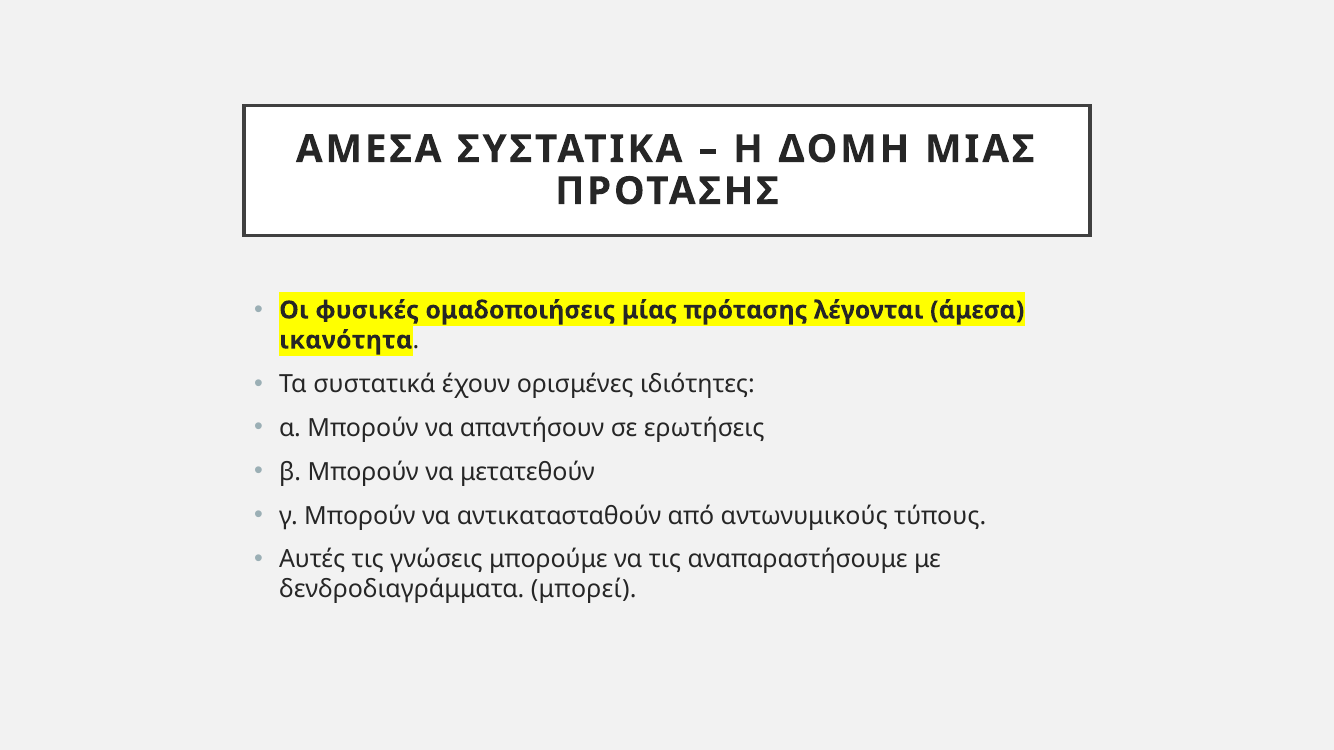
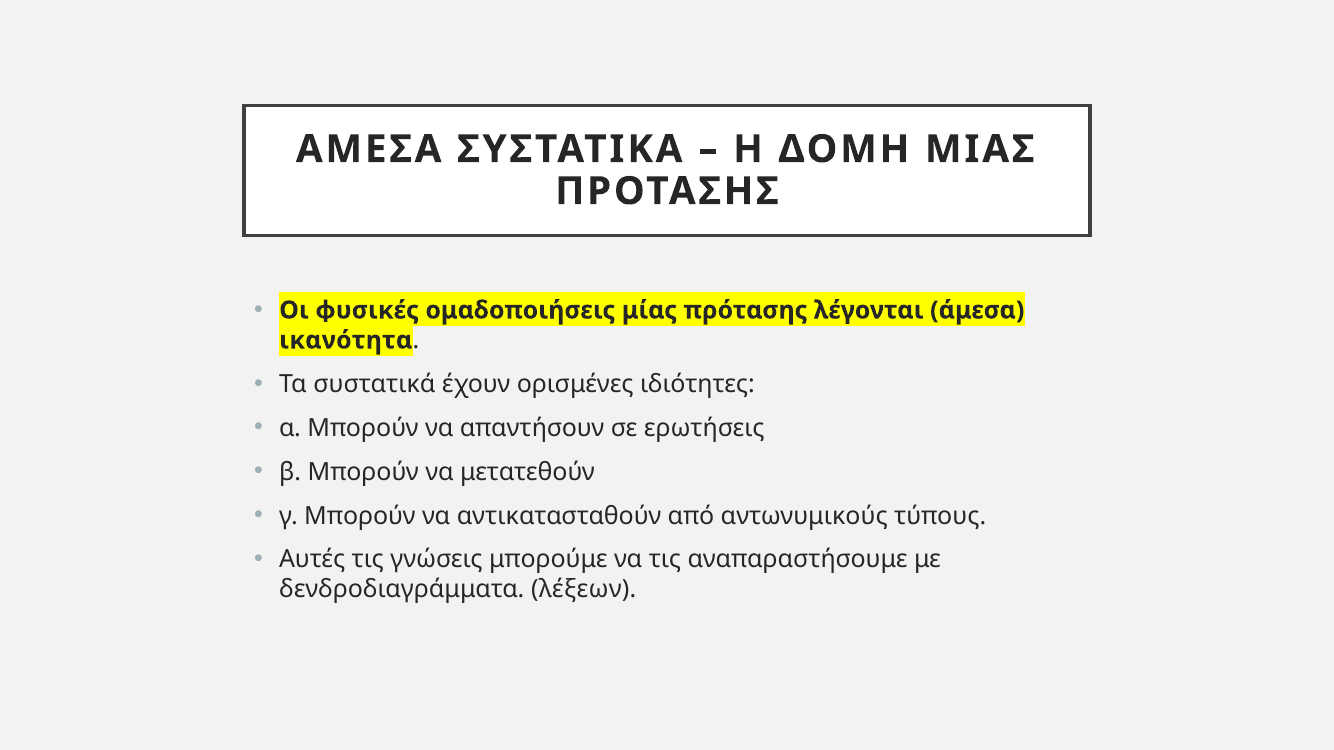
μπορεί: μπορεί -> λέξεων (584, 590)
